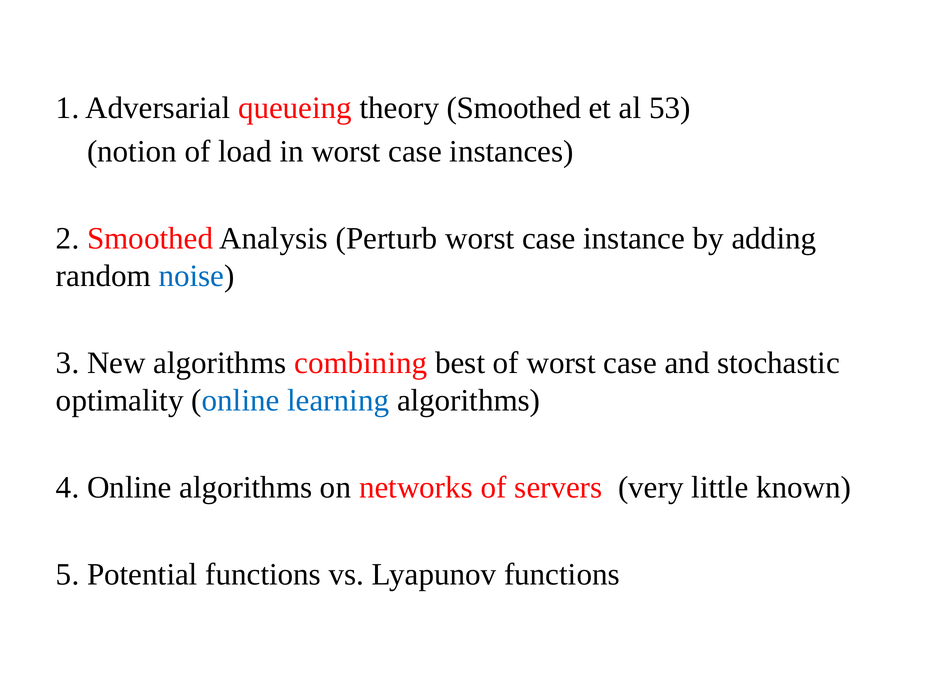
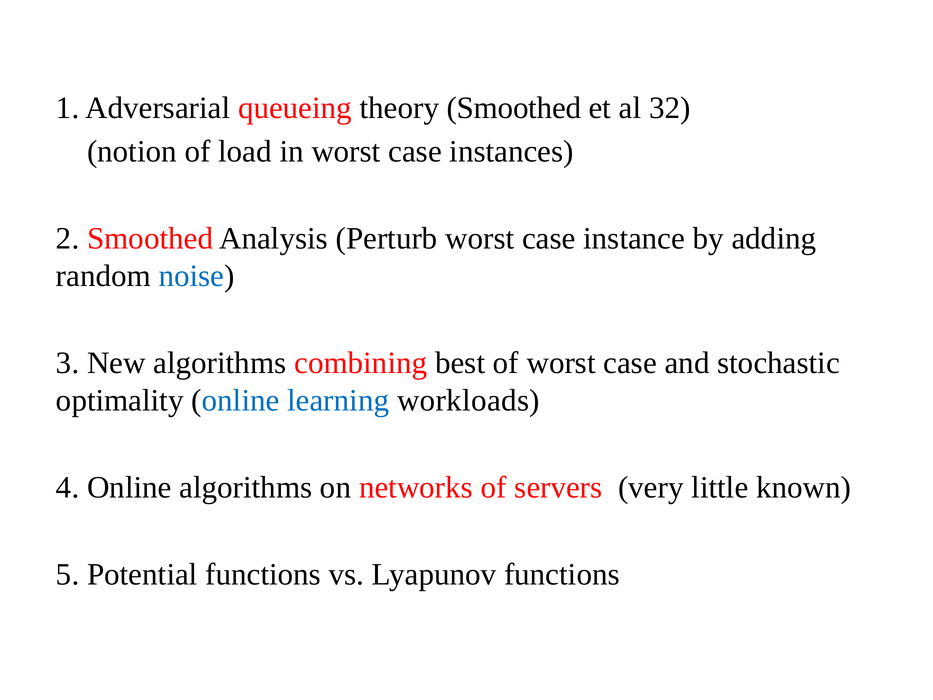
53: 53 -> 32 (670, 108)
learning algorithms: algorithms -> workloads (468, 400)
